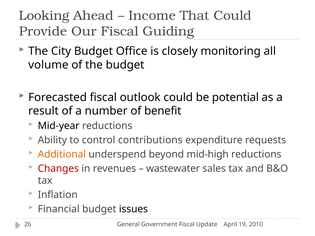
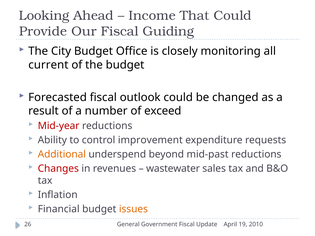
volume: volume -> current (48, 65)
potential: potential -> changed (235, 97)
benefit: benefit -> exceed (163, 111)
Mid-year colour: black -> red (59, 126)
contributions: contributions -> improvement (150, 140)
mid-high: mid-high -> mid-past (208, 154)
issues colour: black -> orange (133, 209)
